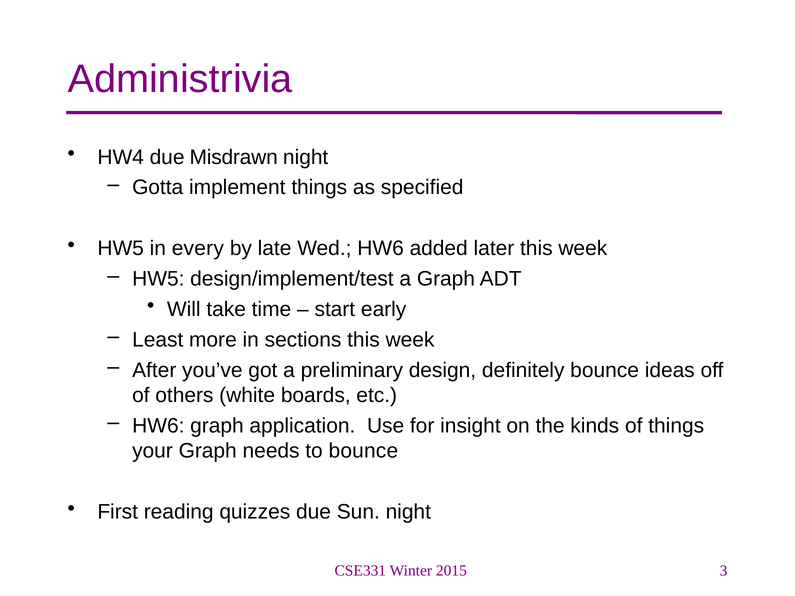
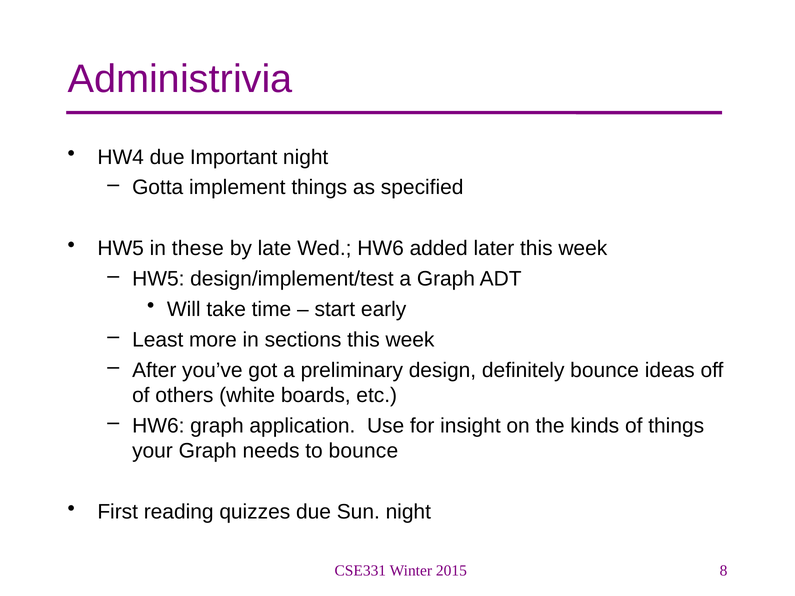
Misdrawn: Misdrawn -> Important (234, 157)
every: every -> these (198, 249)
3: 3 -> 8 (724, 571)
